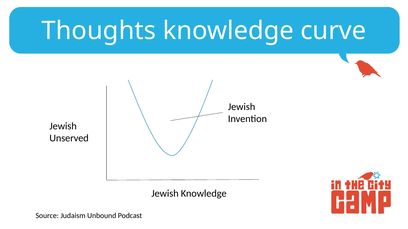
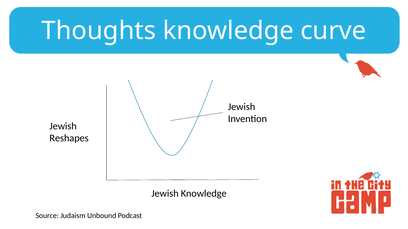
Unserved: Unserved -> Reshapes (69, 138)
